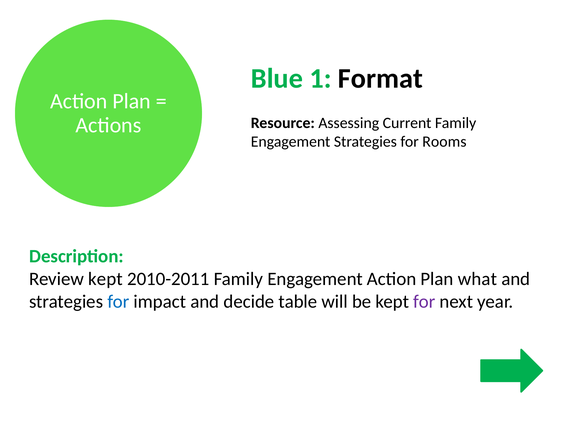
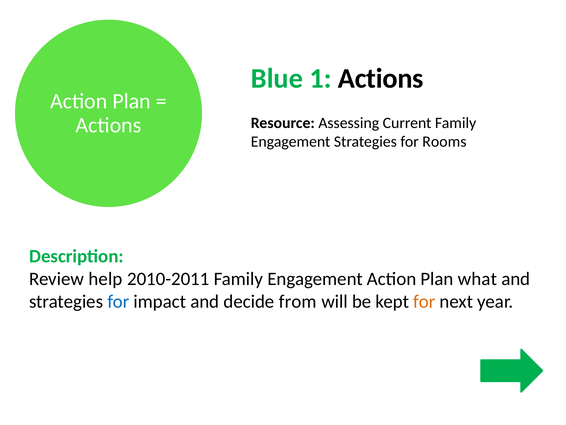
1 Format: Format -> Actions (381, 78)
Review kept: kept -> help (105, 279)
table: table -> from (298, 301)
for colour: purple -> orange (424, 301)
